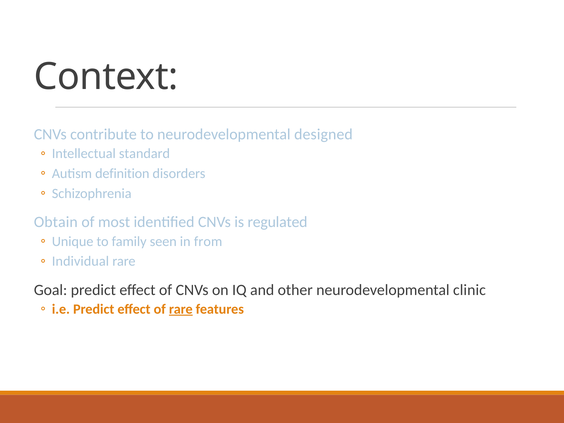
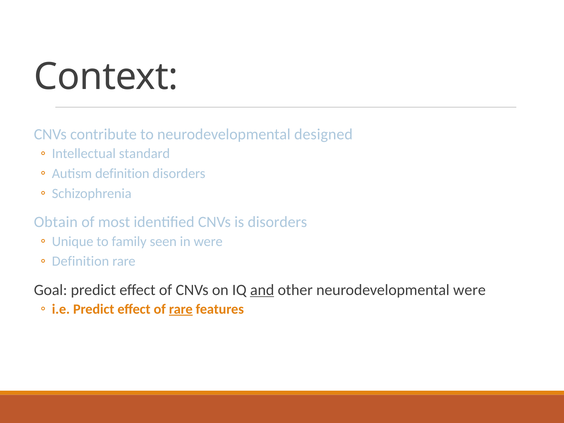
is regulated: regulated -> disorders (277, 222)
in from: from -> were (208, 241)
Individual: Individual -> Definition (81, 261)
and underline: none -> present (262, 290)
neurodevelopmental clinic: clinic -> were (469, 290)
